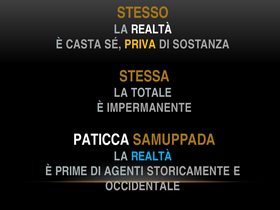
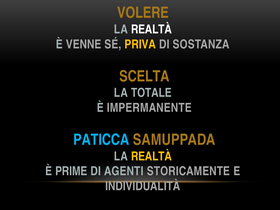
STESSO: STESSO -> VOLERE (143, 13)
CASTA: CASTA -> VENNE (84, 44)
STESSA: STESSA -> SCELTA (144, 76)
PATICCA colour: white -> light blue (101, 140)
REALTÀ colour: light blue -> yellow (151, 156)
OCCIDENTALE: OCCIDENTALE -> INDIVIDUALITÀ (143, 186)
